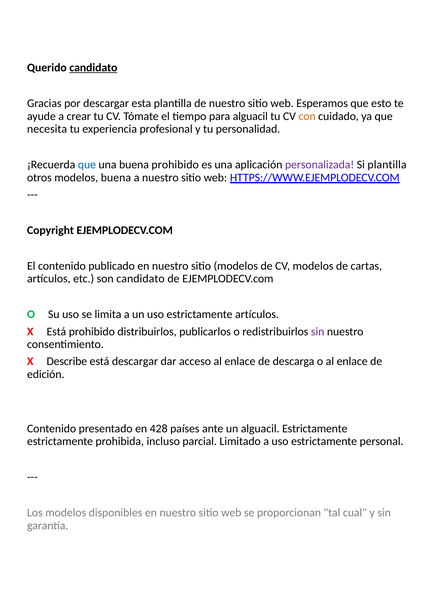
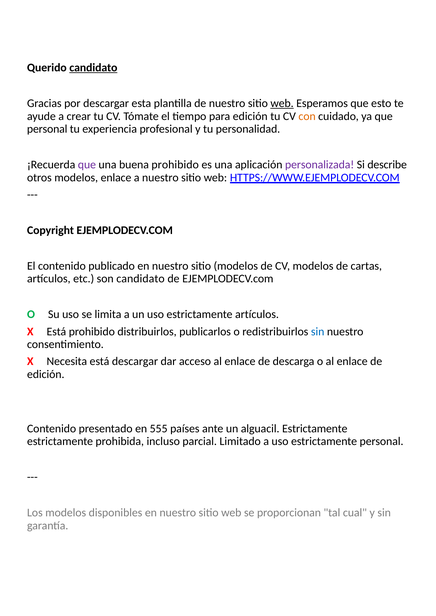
web underline: none -> present (282, 103)
para alguacil: alguacil -> edición (250, 116)
necesita: necesita -> personal (47, 129)
que colour: blue -> purple (87, 165)
Si plantilla: plantilla -> describe (387, 165)
modelos buena: buena -> enlace (116, 178)
sin colour: purple -> blue (318, 332)
Describe: Describe -> Necesita (67, 362)
428: 428 -> 555 (159, 429)
